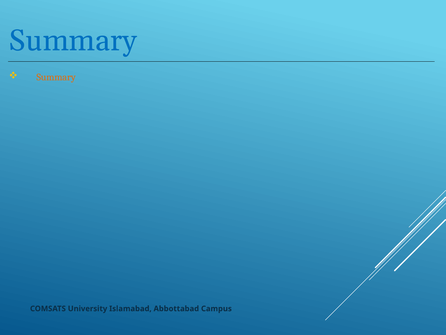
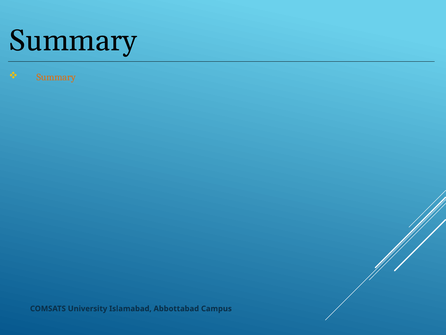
Summary colour: blue -> black (73, 40)
